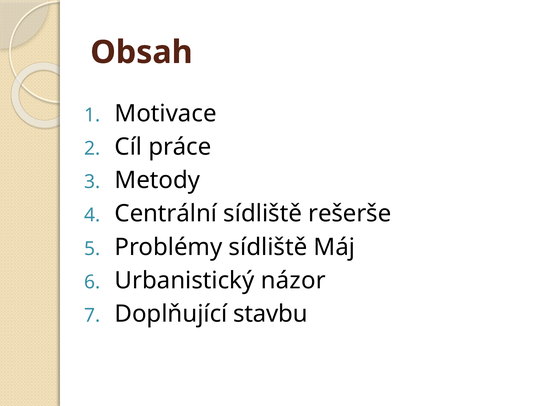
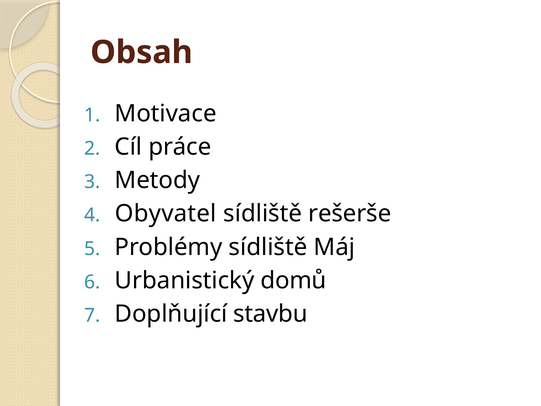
Centrální: Centrální -> Obyvatel (166, 214)
názor: názor -> domů (293, 280)
